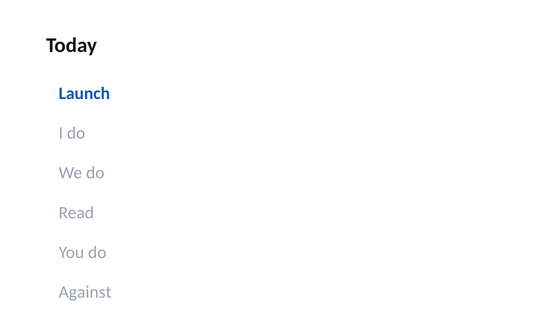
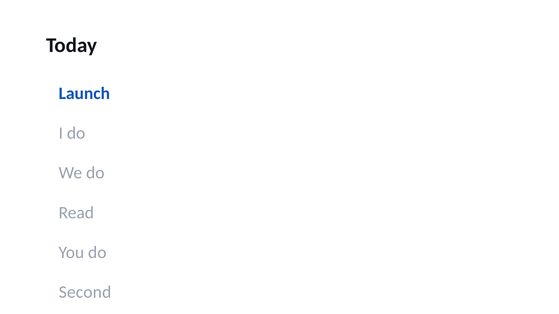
Against: Against -> Second (85, 293)
